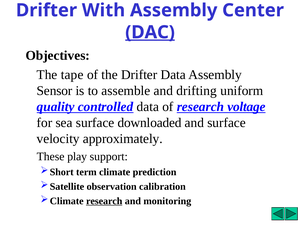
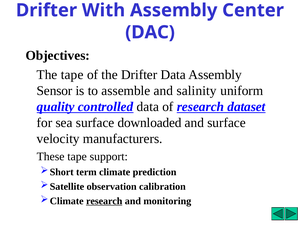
DAC underline: present -> none (150, 32)
drifting: drifting -> salinity (197, 91)
voltage: voltage -> dataset (246, 107)
approximately: approximately -> manufacturers (123, 139)
These play: play -> tape (77, 157)
